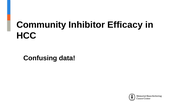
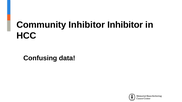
Inhibitor Efficacy: Efficacy -> Inhibitor (125, 25)
